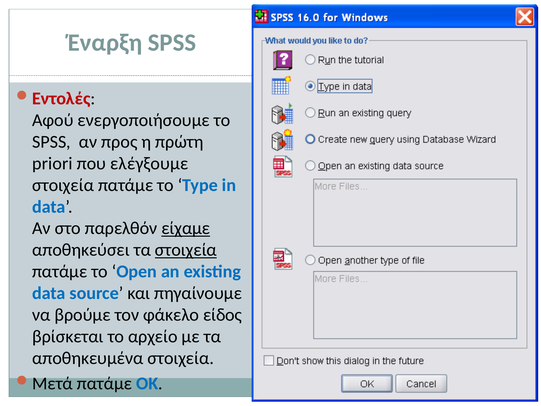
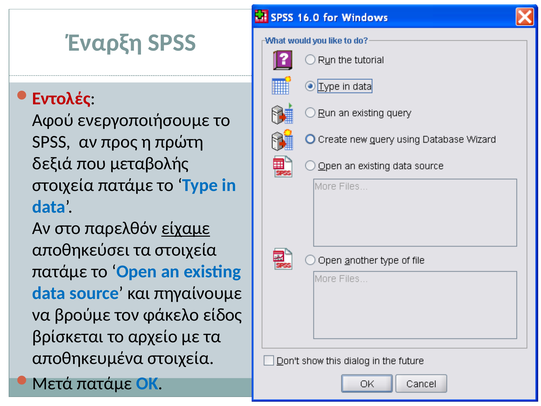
priori: priori -> δεξιά (52, 163)
ελέγξουμε: ελέγξουμε -> μεταβολής (149, 163)
στοιχεία underline: present -> none (186, 250)
